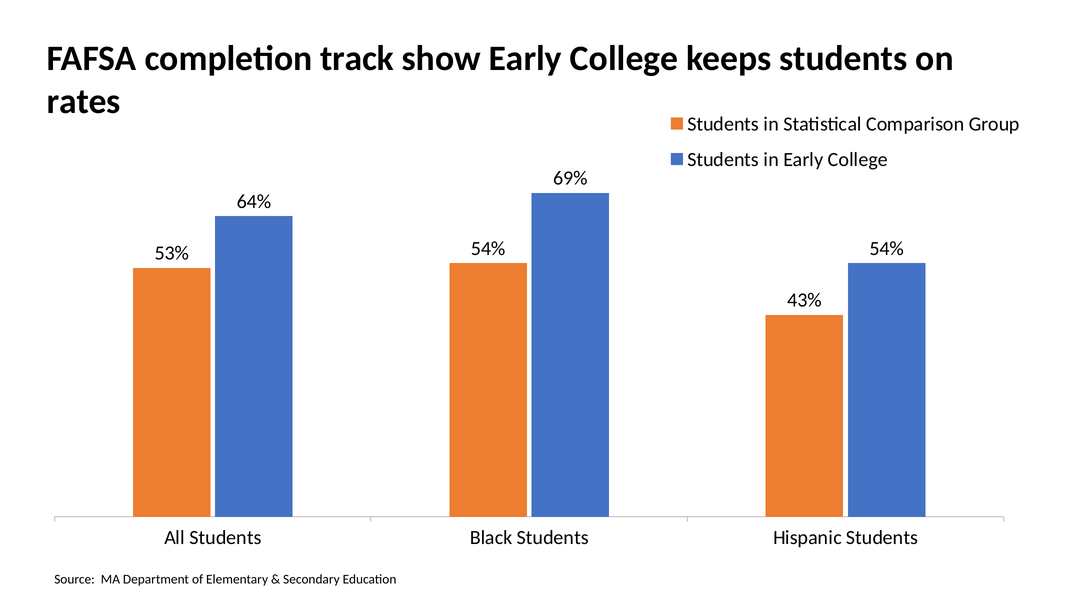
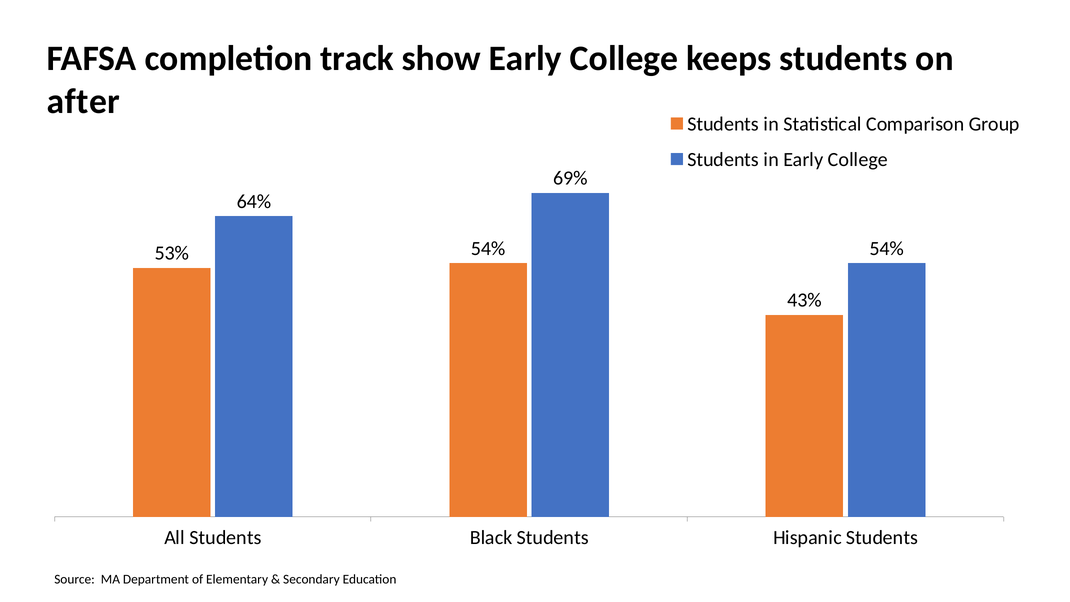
rates: rates -> after (83, 101)
